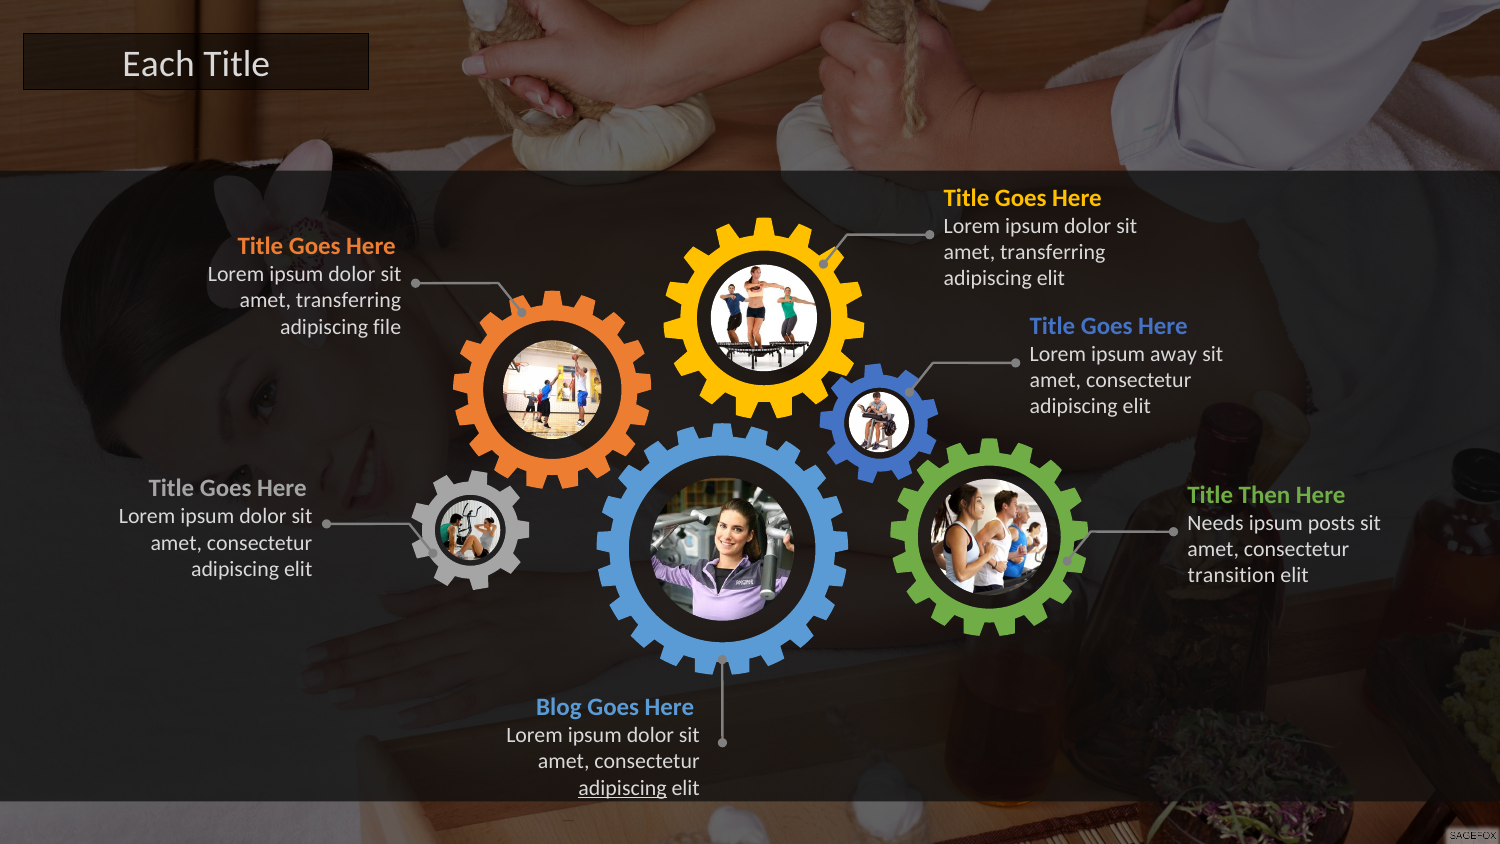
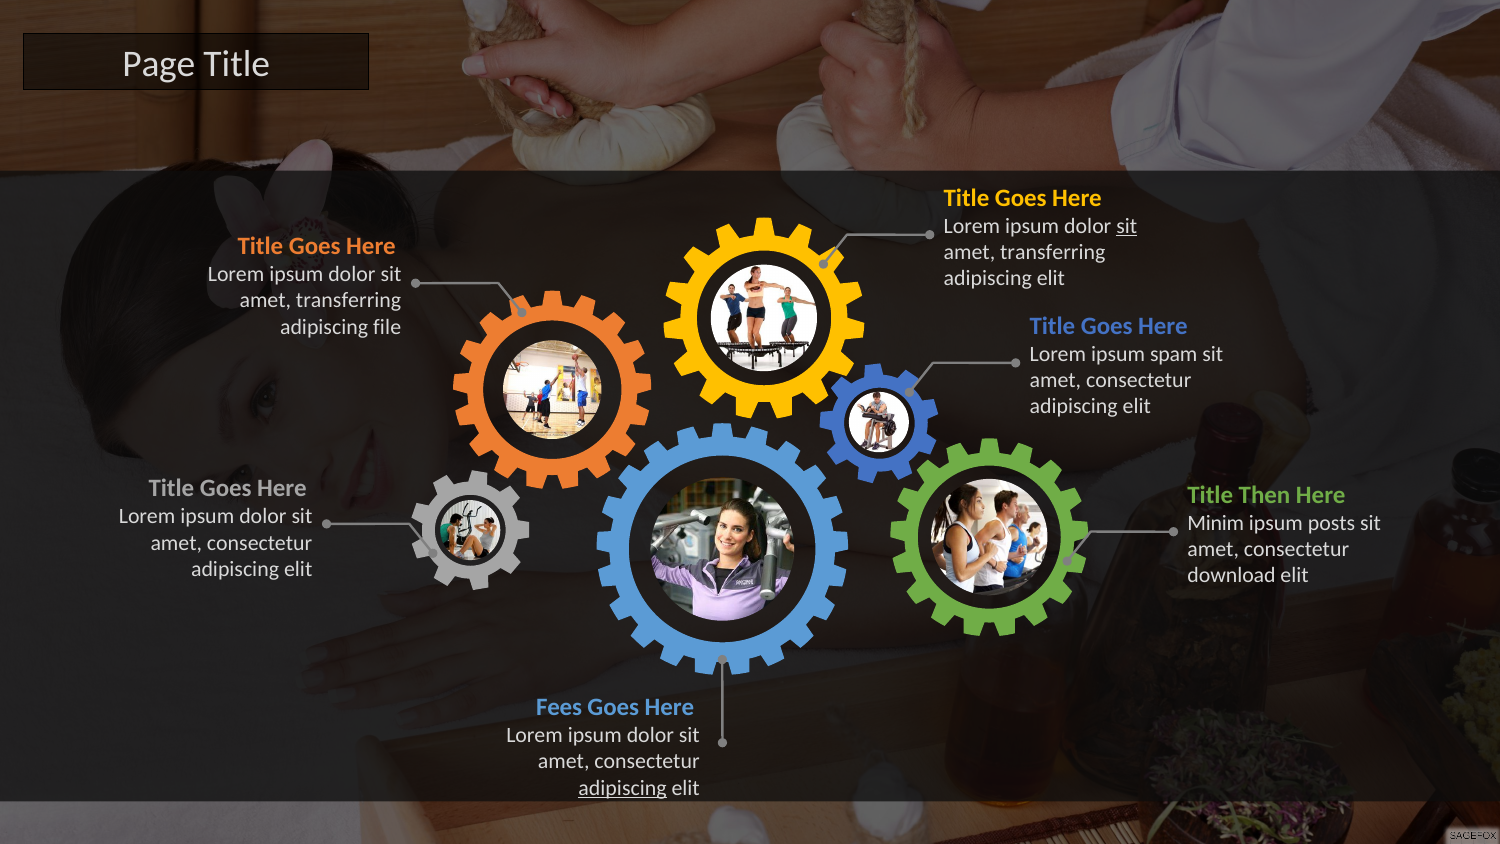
Each: Each -> Page (159, 64)
sit underline: none -> present (1127, 226)
away: away -> spam (1174, 354)
Needs: Needs -> Minim (1216, 523)
transition: transition -> download (1232, 575)
Blog: Blog -> Fees (559, 707)
